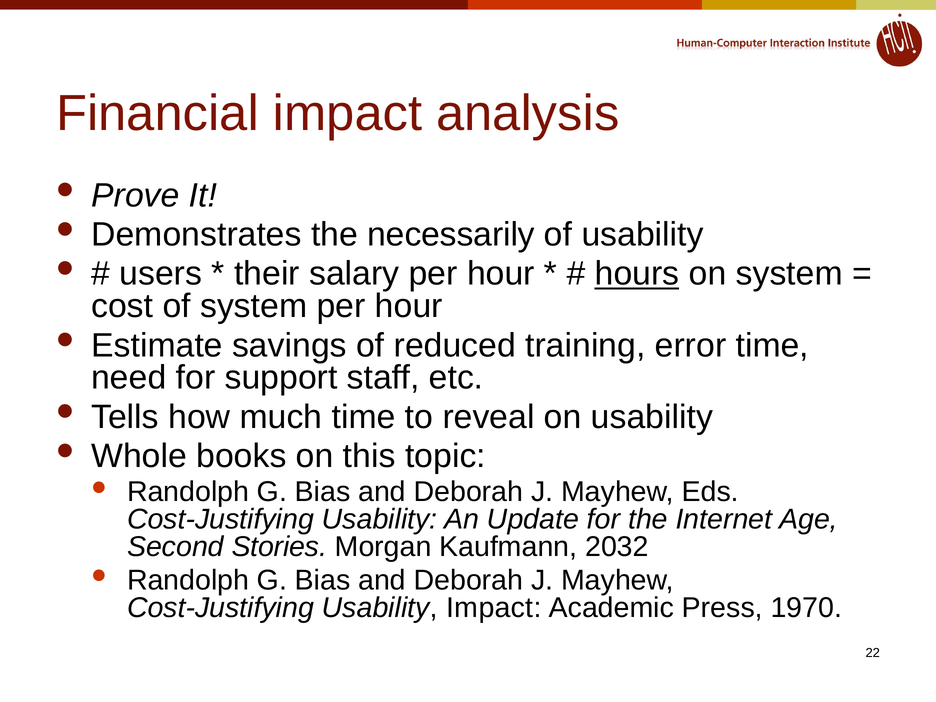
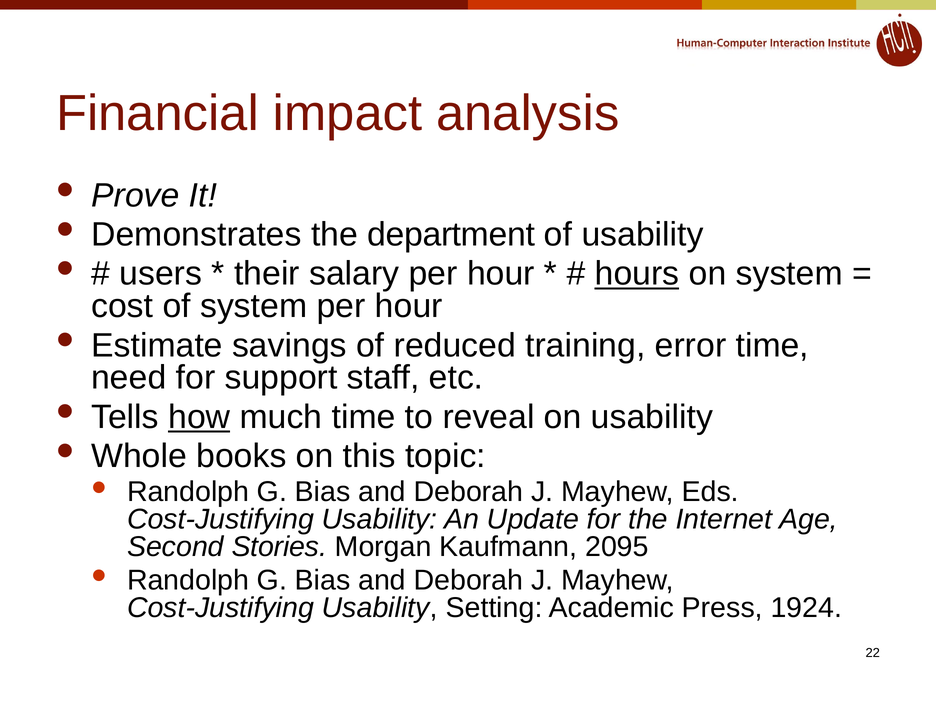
necessarily: necessarily -> department (451, 235)
how underline: none -> present (199, 417)
2032: 2032 -> 2095 (617, 547)
Usability Impact: Impact -> Setting (494, 608)
1970: 1970 -> 1924 (806, 608)
